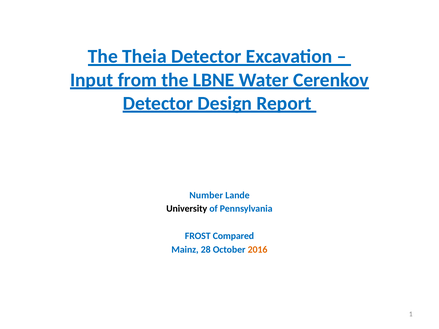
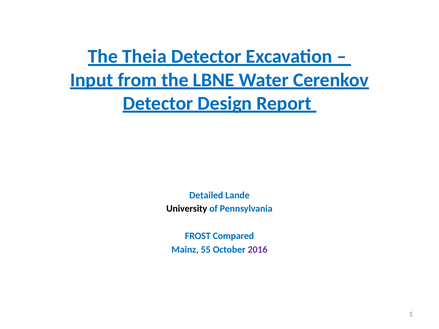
Number: Number -> Detailed (206, 195)
28: 28 -> 55 (206, 250)
2016 colour: orange -> purple (258, 250)
